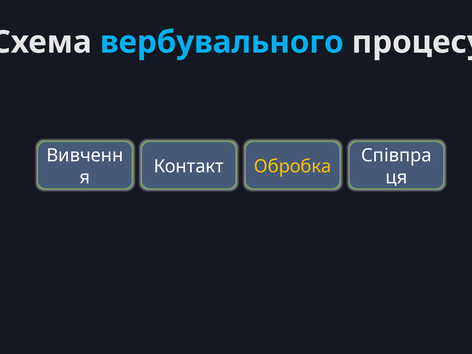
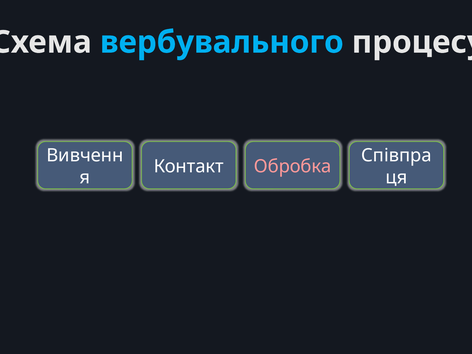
Обробка colour: yellow -> pink (293, 166)
